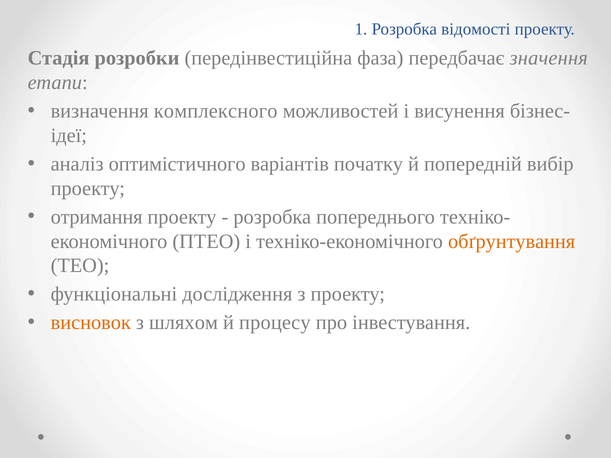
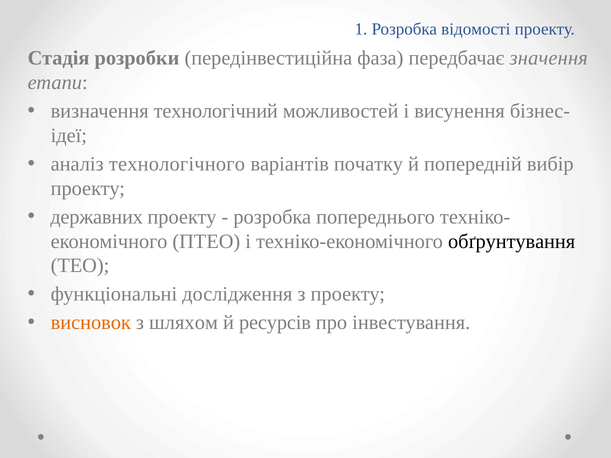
комплексного: комплексного -> технологічний (216, 111)
оптимістичного: оптимістичного -> технологічного (177, 164)
отримання: отримання -> державних (97, 217)
обґрунтування colour: orange -> black (512, 241)
процесу: процесу -> ресурсів (275, 323)
